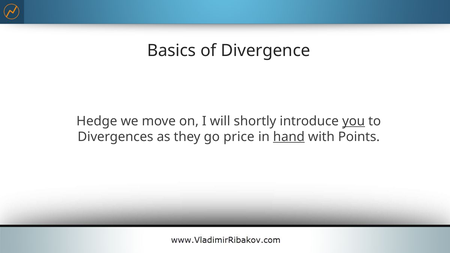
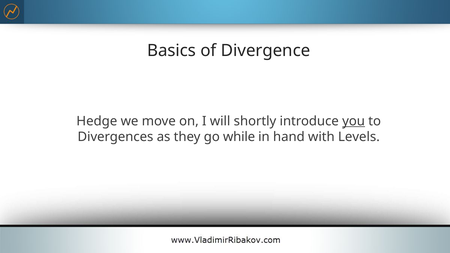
price: price -> while (239, 137)
hand underline: present -> none (289, 137)
Points: Points -> Levels (359, 137)
